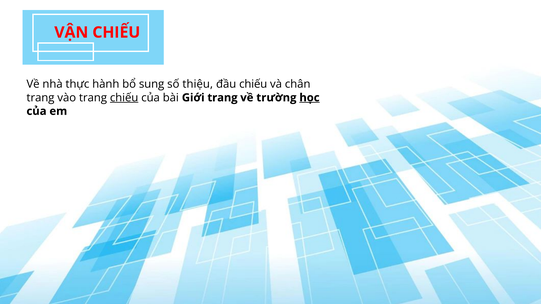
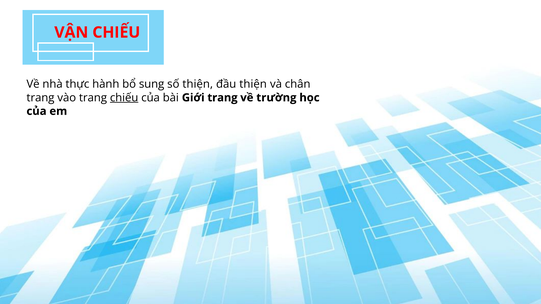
số thiệu: thiệu -> thiện (198, 84)
đầu chiếu: chiếu -> thiện (253, 84)
học underline: present -> none (309, 98)
